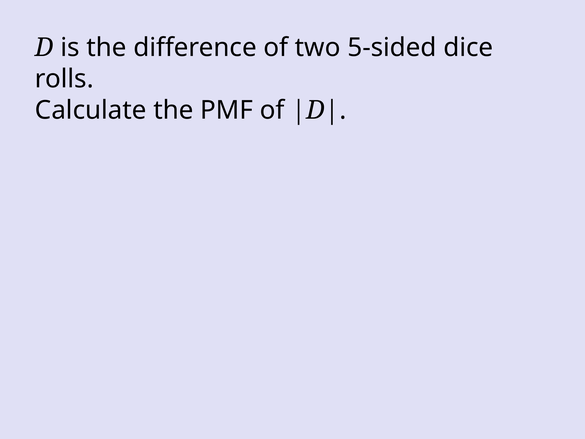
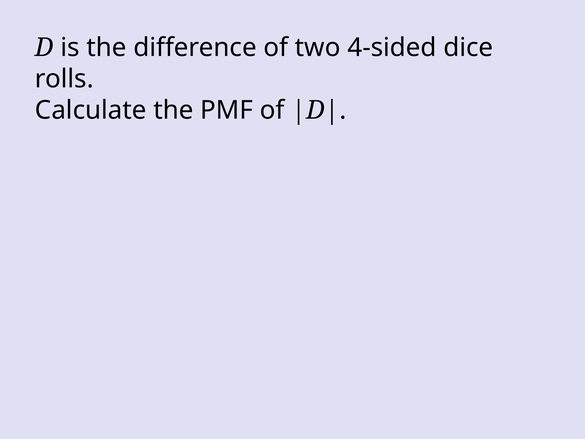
5-sided: 5-sided -> 4-sided (392, 48)
